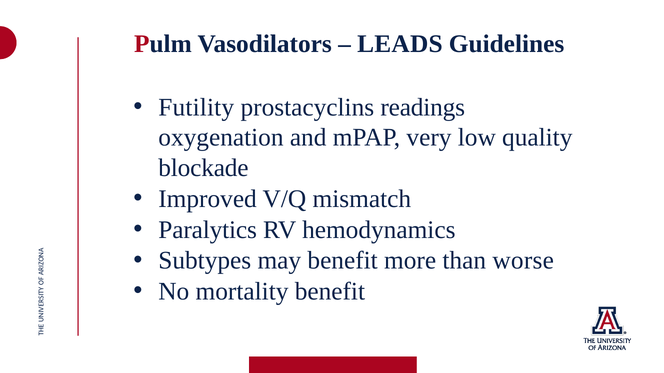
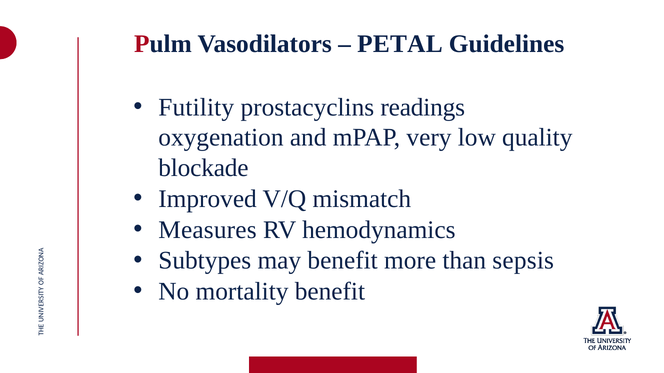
LEADS: LEADS -> PETAL (400, 44)
Paralytics: Paralytics -> Measures (207, 230)
worse: worse -> sepsis (523, 261)
